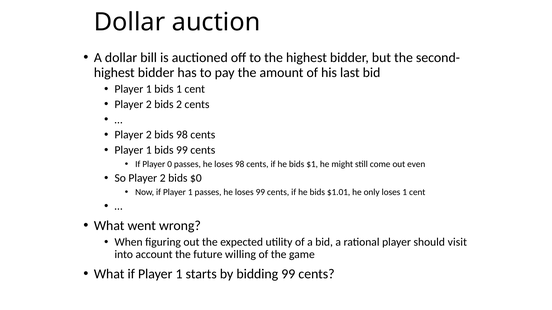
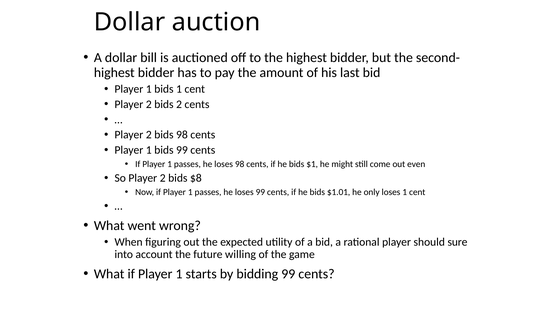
0: 0 -> 1 (170, 164)
$0: $0 -> $8 (196, 178)
visit: visit -> sure (457, 242)
